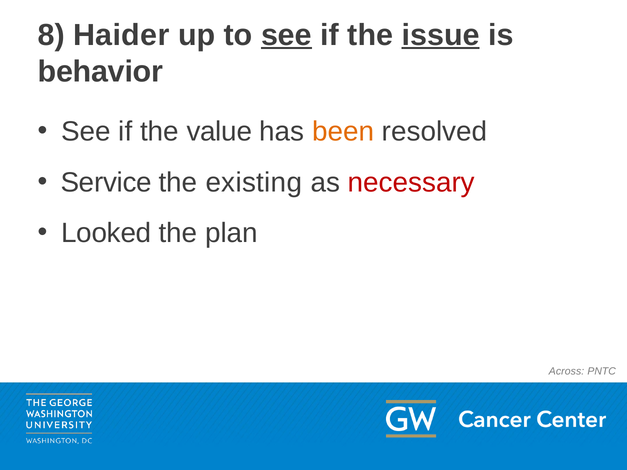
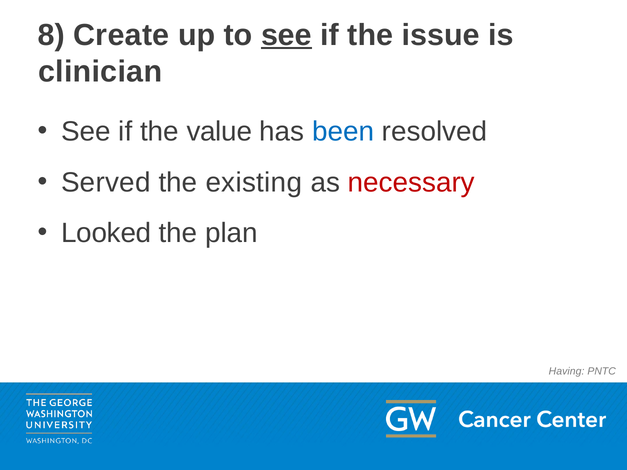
Haider: Haider -> Create (121, 35)
issue underline: present -> none (441, 35)
behavior: behavior -> clinician (100, 72)
been colour: orange -> blue (343, 132)
Service: Service -> Served (106, 182)
Across: Across -> Having (567, 371)
